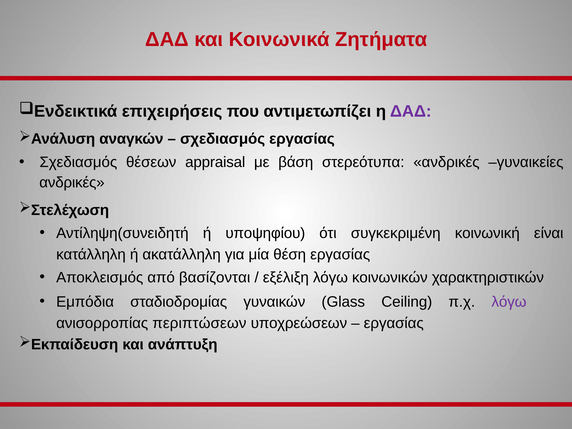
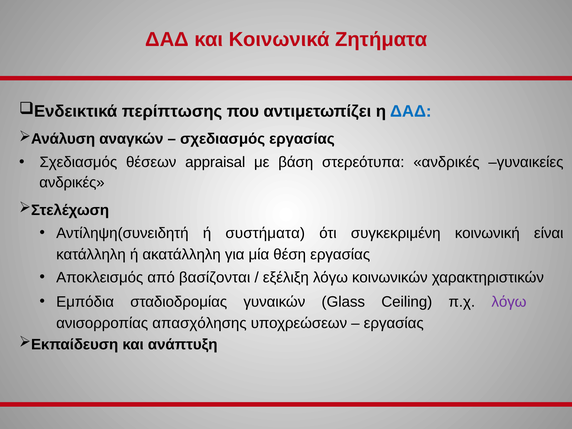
επιχειρήσεις: επιχειρήσεις -> περίπτωσης (172, 111)
ΔΑΔ colour: purple -> blue (411, 111)
υποψηφίου: υποψηφίου -> συστήματα (265, 233)
περιπτώσεων: περιπτώσεων -> απασχόλησης (199, 323)
